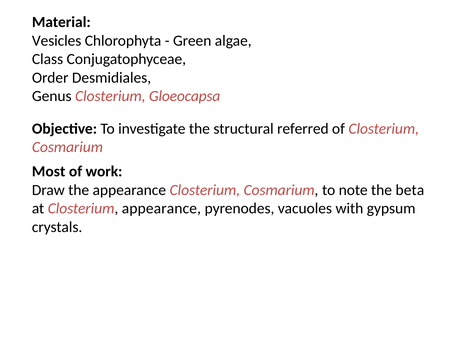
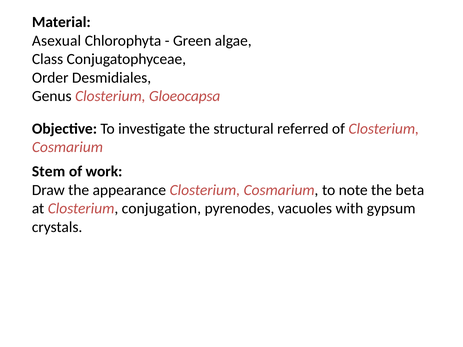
Vesicles: Vesicles -> Asexual (57, 41)
Most: Most -> Stem (49, 172)
Closterium appearance: appearance -> conjugation (161, 209)
